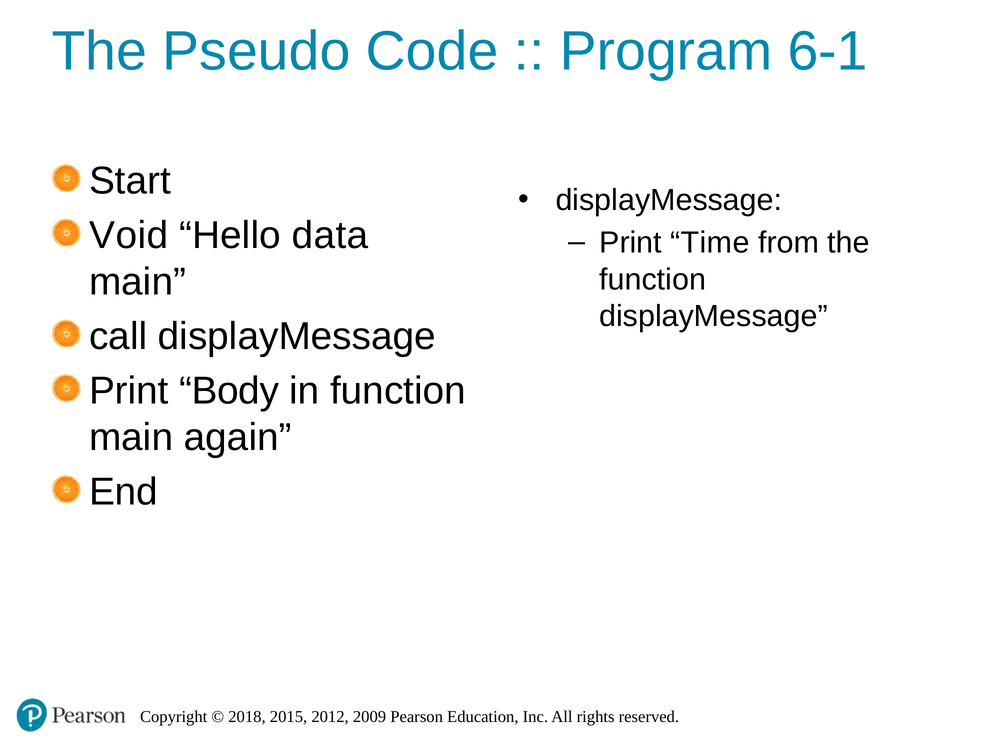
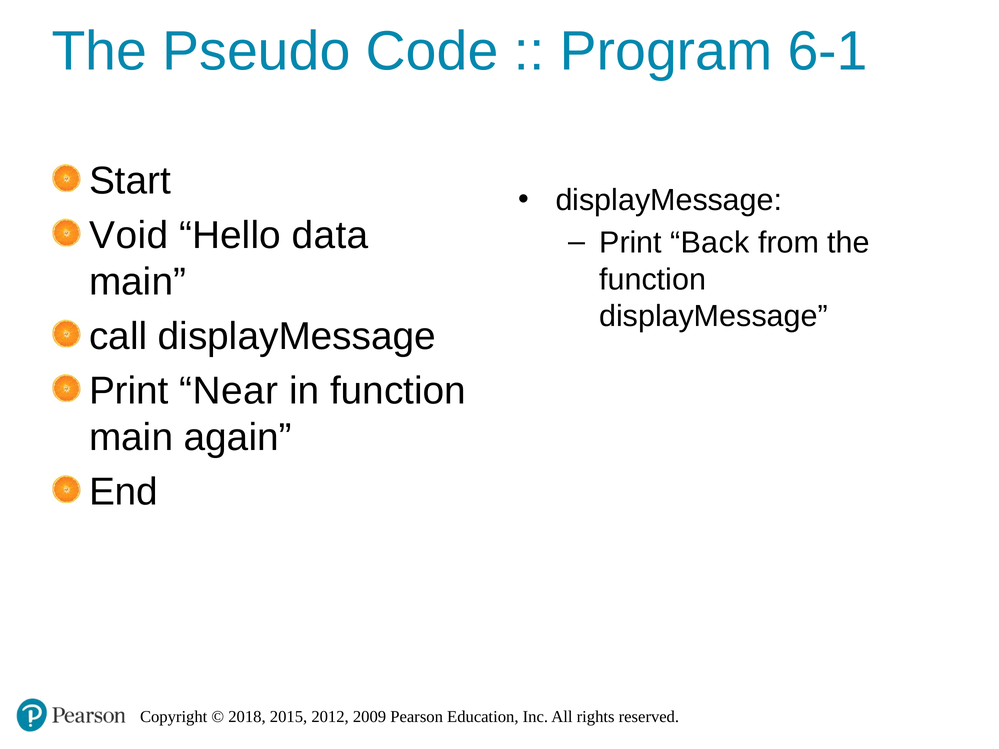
Time: Time -> Back (710, 243)
Body: Body -> Near (229, 391)
